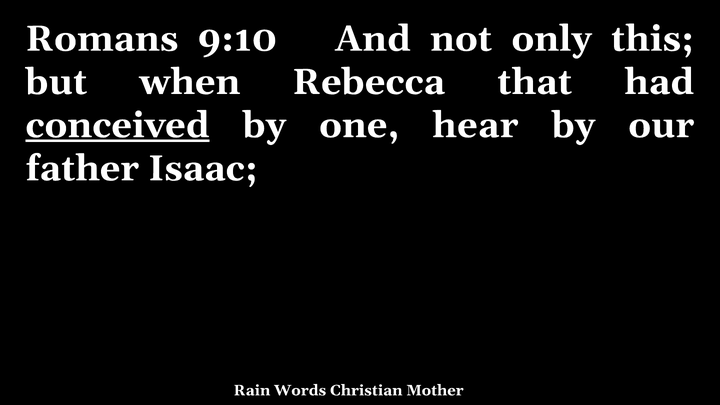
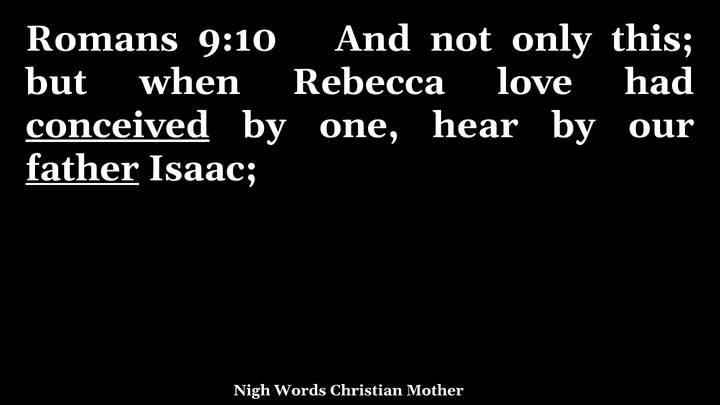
that: that -> love (535, 82)
father underline: none -> present (82, 168)
Rain: Rain -> Nigh (252, 390)
